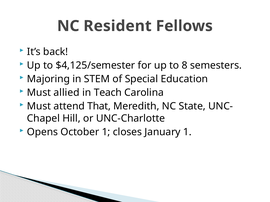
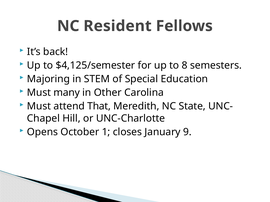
allied: allied -> many (67, 93)
Teach: Teach -> Other (108, 93)
January 1: 1 -> 9 (187, 132)
